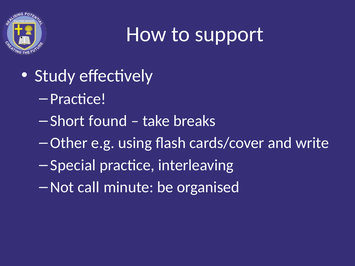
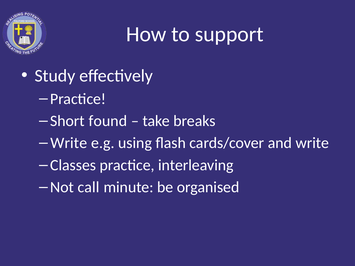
Other: Other -> Write (69, 143)
Special: Special -> Classes (73, 165)
